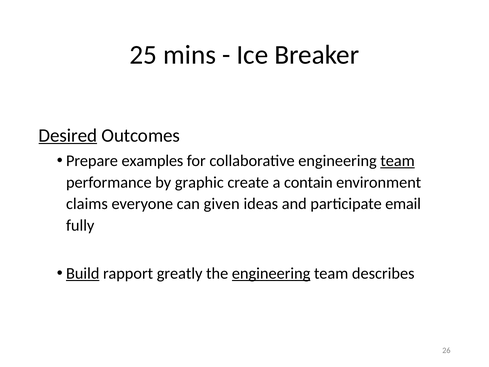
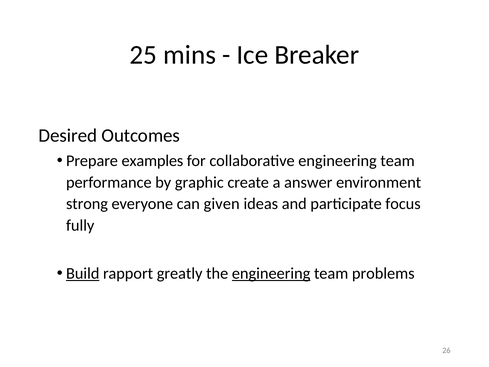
Desired underline: present -> none (68, 135)
team underline: present -> none (398, 161)
contain: contain -> answer (308, 182)
claims: claims -> strong (87, 204)
email: email -> focus (403, 204)
describes: describes -> problems (383, 273)
